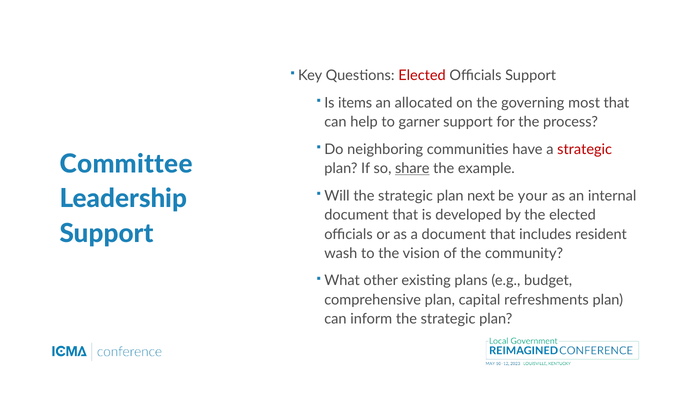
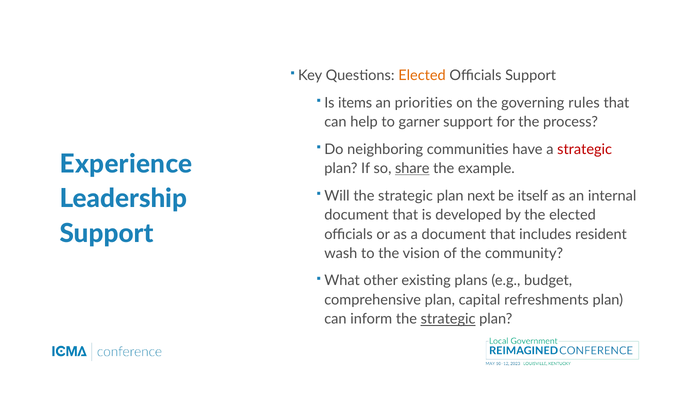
Elected colour: red -> orange (422, 76)
allocated: allocated -> priorities (424, 103)
most: most -> rules (584, 103)
Committee: Committee -> Experience (126, 164)
your: your -> itself (533, 196)
strategic underline: none -> present (448, 319)
